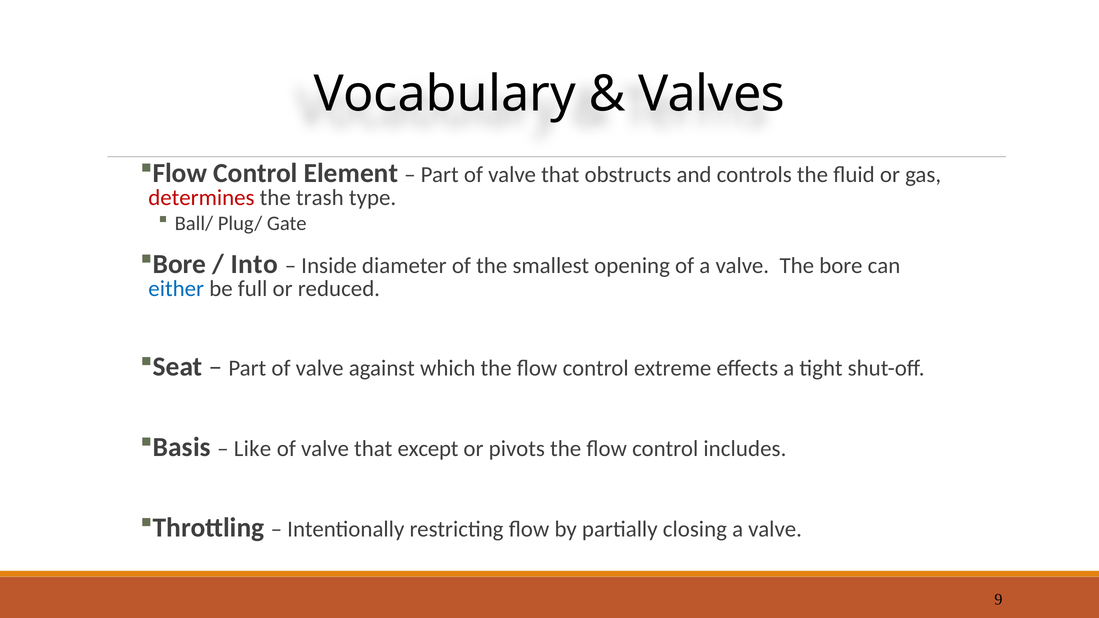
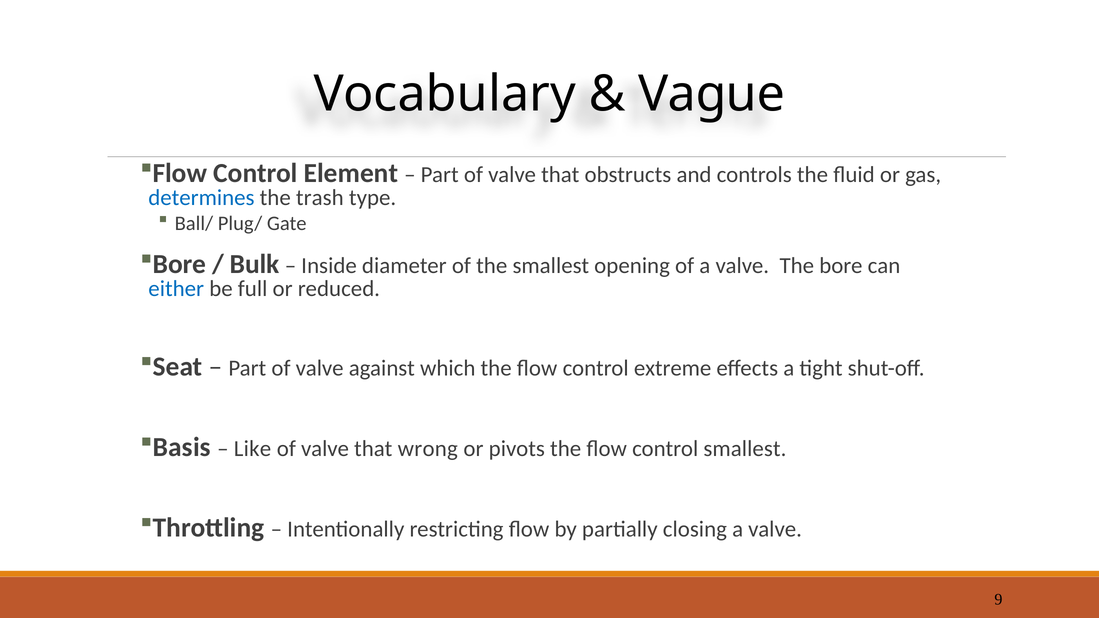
Valves: Valves -> Vague (712, 94)
determines colour: red -> blue (201, 198)
Into: Into -> Bulk (255, 264)
except: except -> wrong (428, 449)
control includes: includes -> smallest (745, 449)
